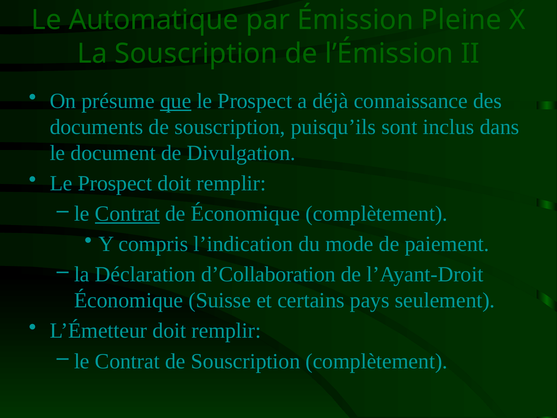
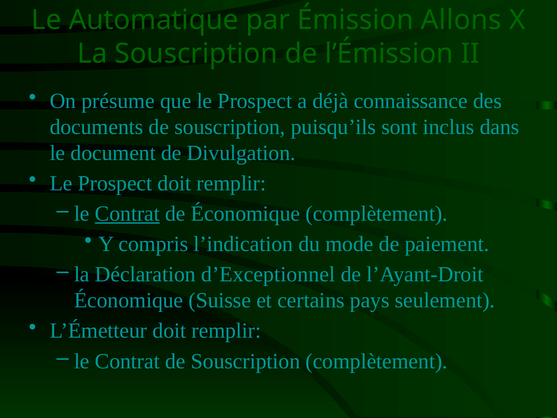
Pleine: Pleine -> Allons (461, 20)
que underline: present -> none (176, 101)
d’Collaboration: d’Collaboration -> d’Exceptionnel (268, 274)
